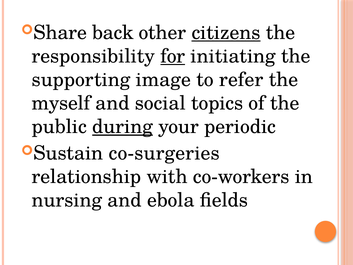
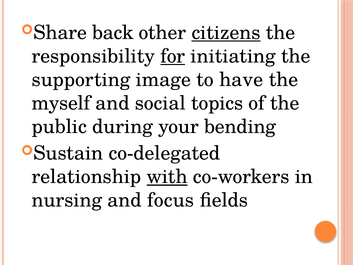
refer: refer -> have (241, 80)
during underline: present -> none (123, 127)
periodic: periodic -> bending (240, 127)
co-surgeries: co-surgeries -> co-delegated (164, 153)
with underline: none -> present (167, 177)
ebola: ebola -> focus (171, 200)
